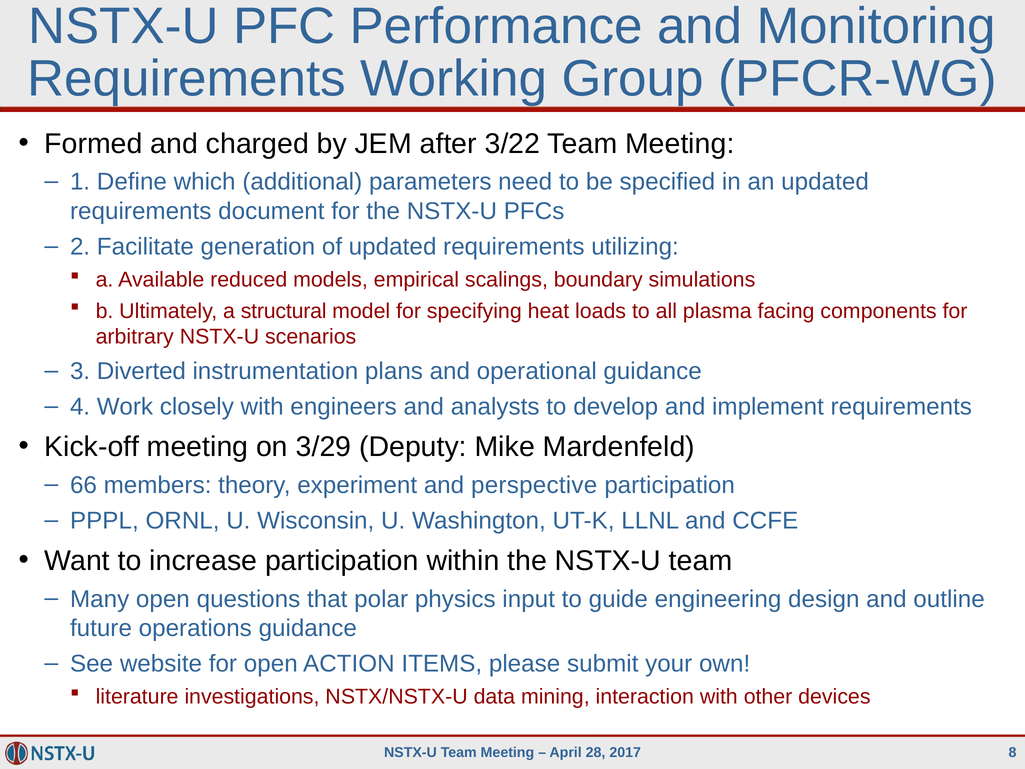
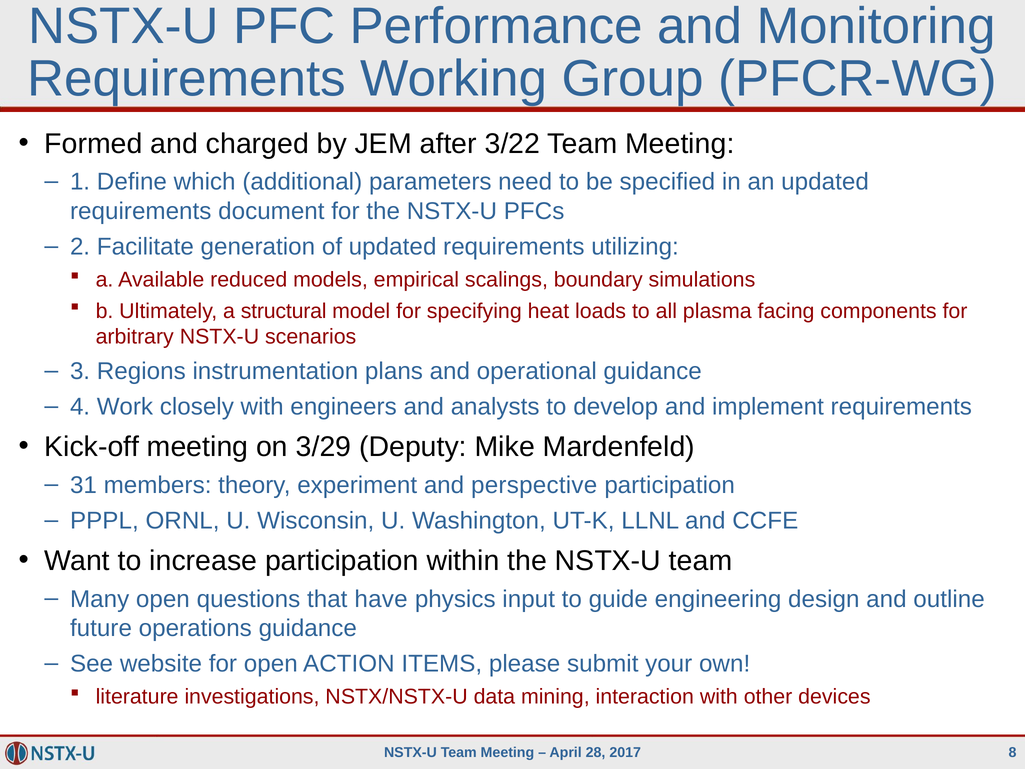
Diverted: Diverted -> Regions (141, 371)
66: 66 -> 31 (83, 485)
polar: polar -> have (381, 599)
